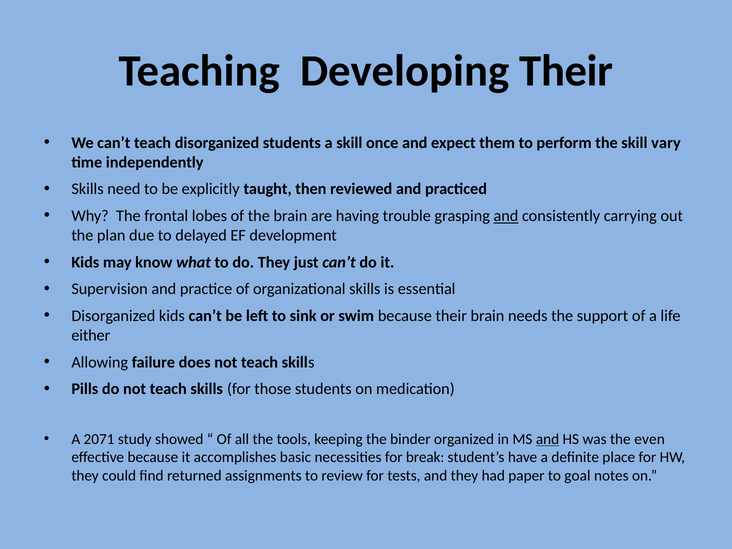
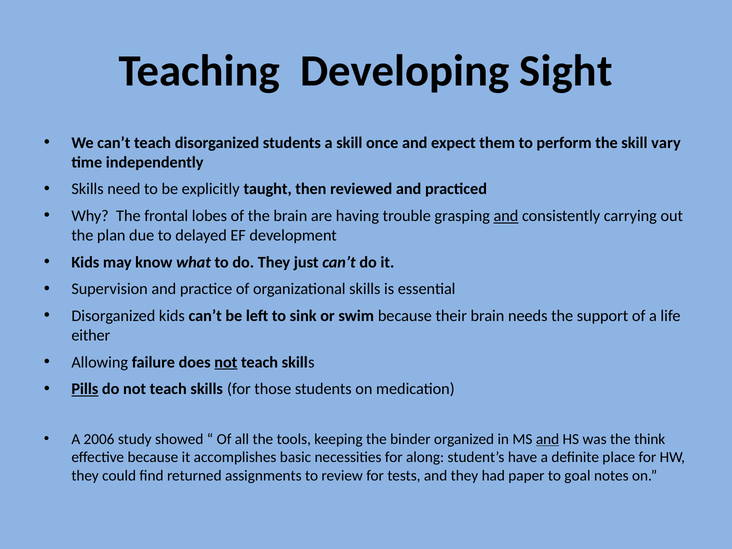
Developing Their: Their -> Sight (566, 71)
not underline: none -> present (226, 362)
Pills underline: none -> present (85, 389)
2071: 2071 -> 2006 (99, 439)
even: even -> think (650, 439)
break: break -> along (425, 457)
